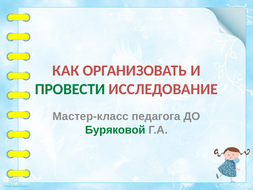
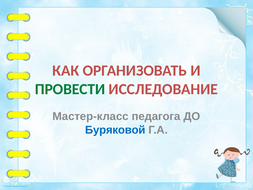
Буряковой colour: green -> blue (115, 130)
